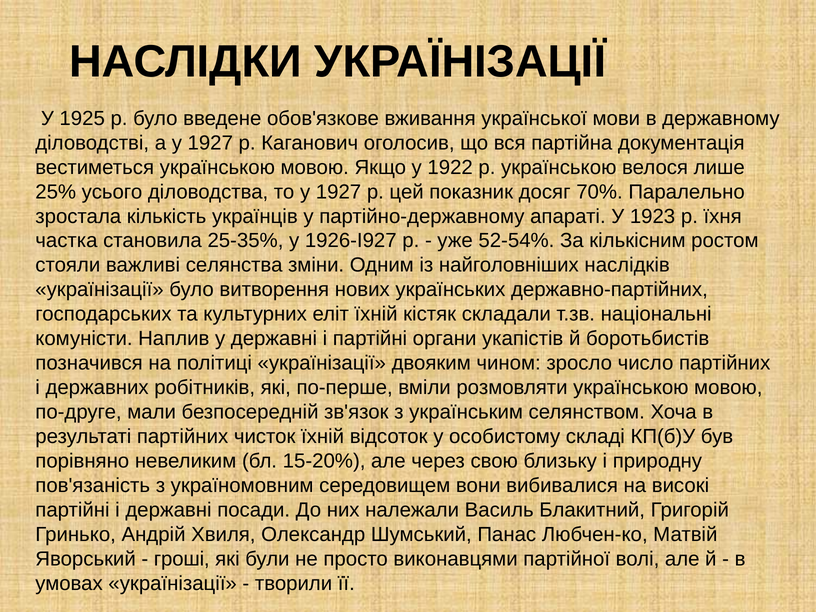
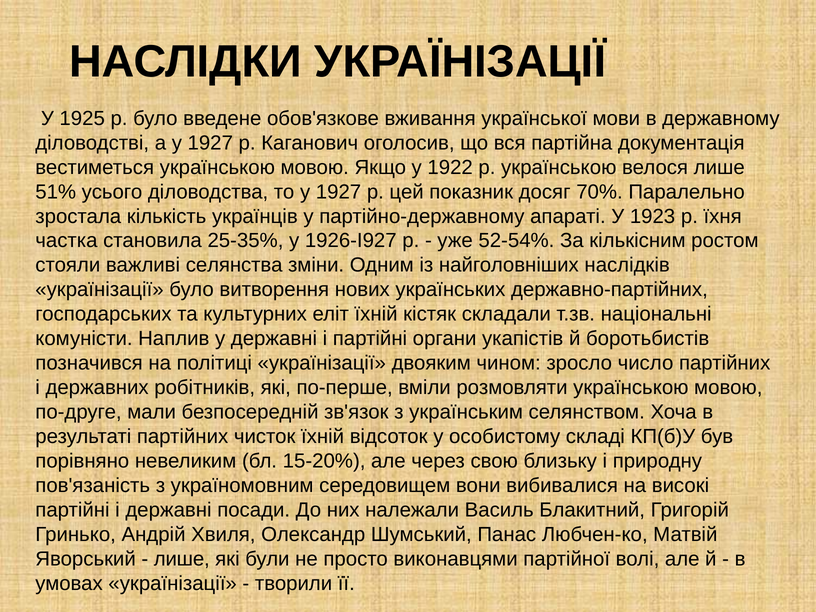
25%: 25% -> 51% (56, 192)
гроші: гроші -> лише (182, 559)
